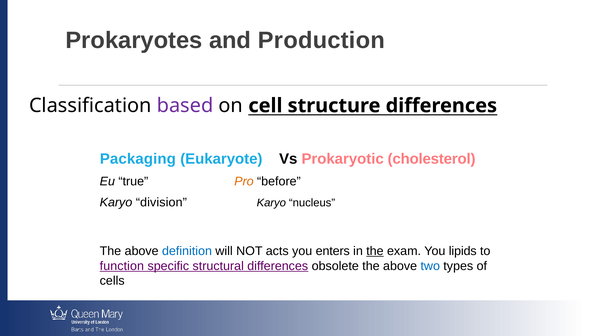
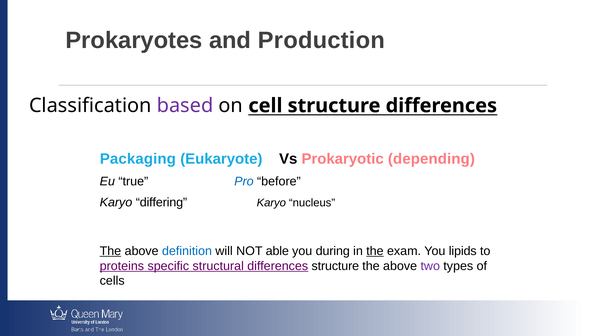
cholesterol: cholesterol -> depending (431, 159)
Pro colour: orange -> blue (244, 182)
division: division -> differing (161, 203)
The underline: none -> present (110, 251)
acts: acts -> able (277, 251)
enters: enters -> during (333, 251)
function: function -> proteins (122, 266)
differences obsolete: obsolete -> structure (335, 266)
two colour: blue -> purple (430, 266)
